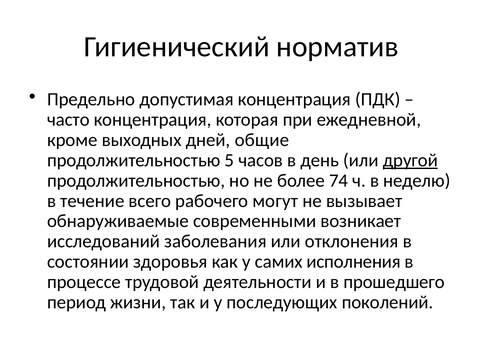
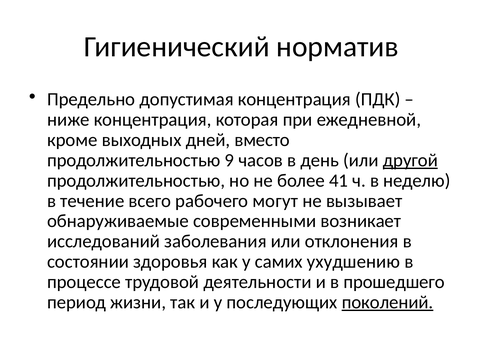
часто: часто -> ниже (68, 120)
общие: общие -> вместо (262, 140)
5: 5 -> 9 (229, 160)
74: 74 -> 41 (339, 181)
исполнения: исполнения -> ухудшению (354, 262)
поколений underline: none -> present (387, 302)
